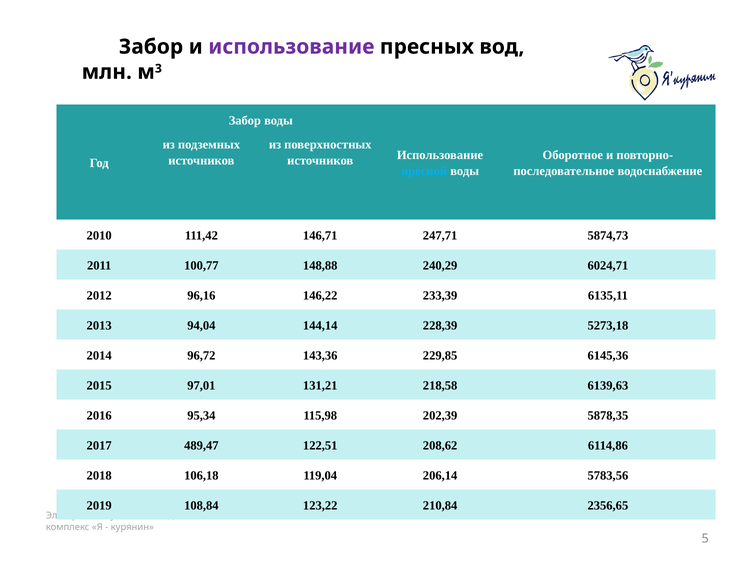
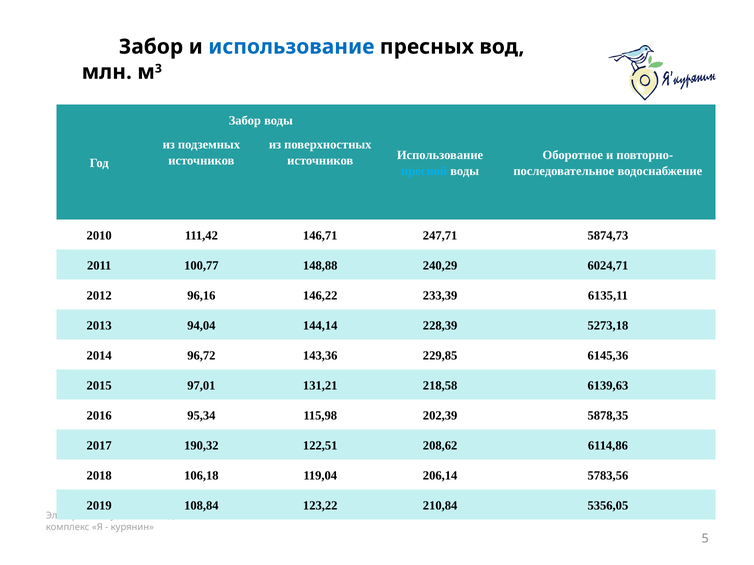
использование colour: purple -> blue (291, 47)
489,47: 489,47 -> 190,32 (201, 446)
2356,65: 2356,65 -> 5356,05 (608, 506)
